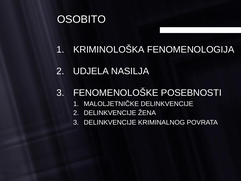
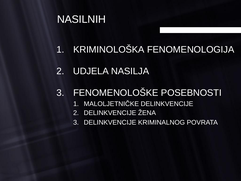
OSOBITO: OSOBITO -> NASILNIH (81, 19)
